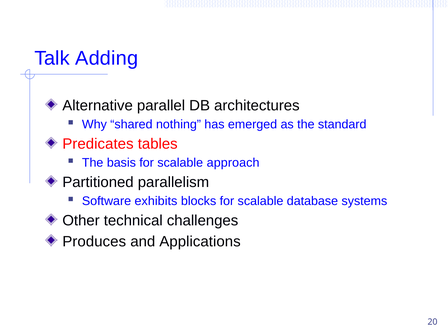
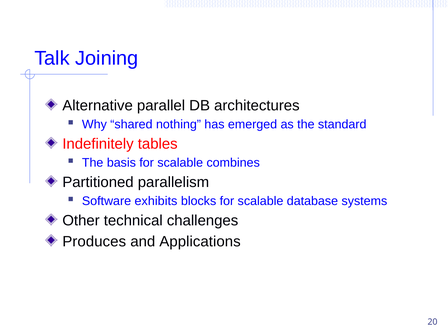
Adding: Adding -> Joining (107, 58)
Predicates: Predicates -> Indefinitely (98, 144)
approach: approach -> combines (233, 163)
